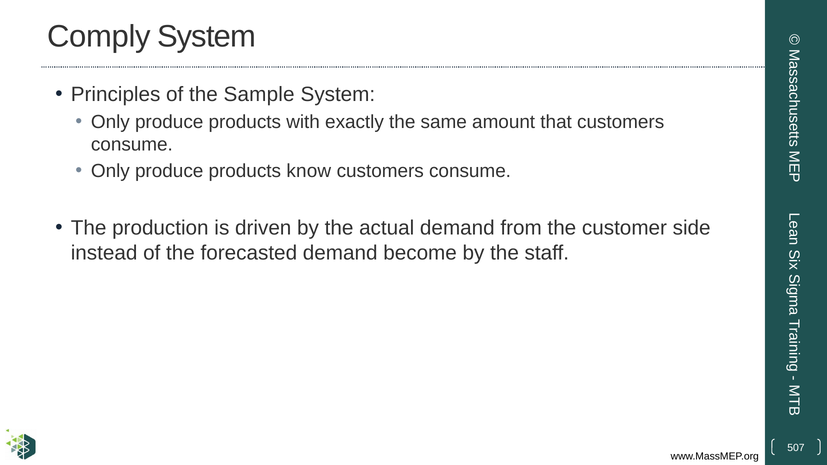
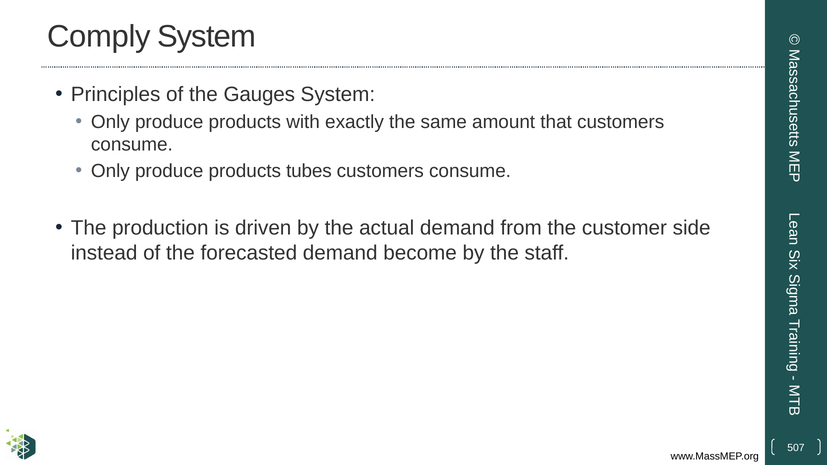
Sample: Sample -> Gauges (259, 94)
know: know -> tubes (309, 171)
